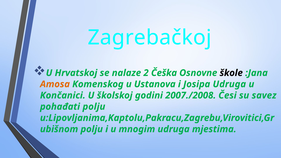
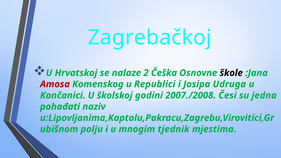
Amosa colour: orange -> red (55, 84)
Ustanova: Ustanova -> Republici (155, 84)
savez: savez -> jedna (264, 95)
pohađati polju: polju -> naziv (94, 107)
mnogim udruga: udruga -> tjednik (174, 129)
